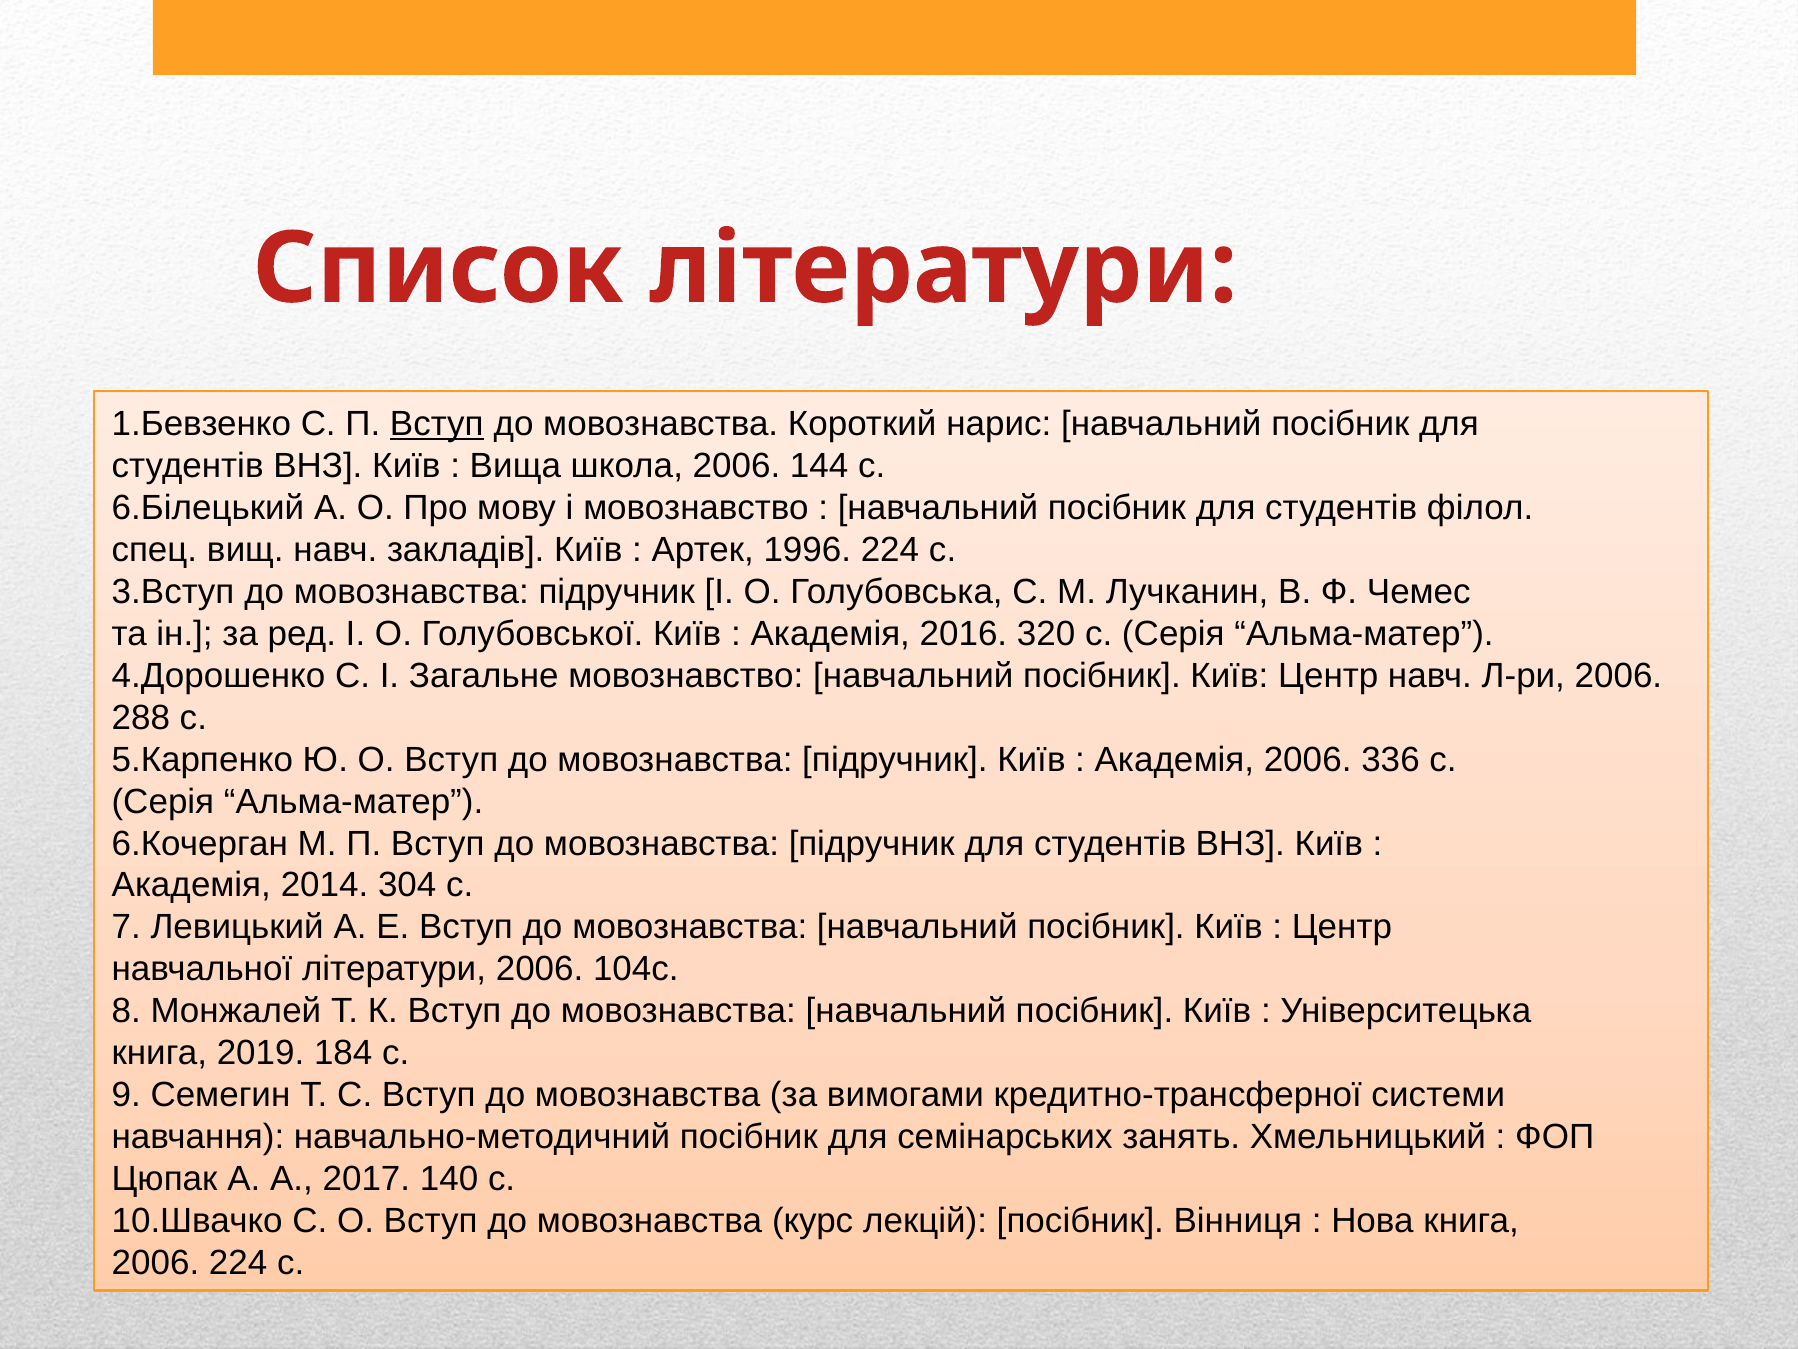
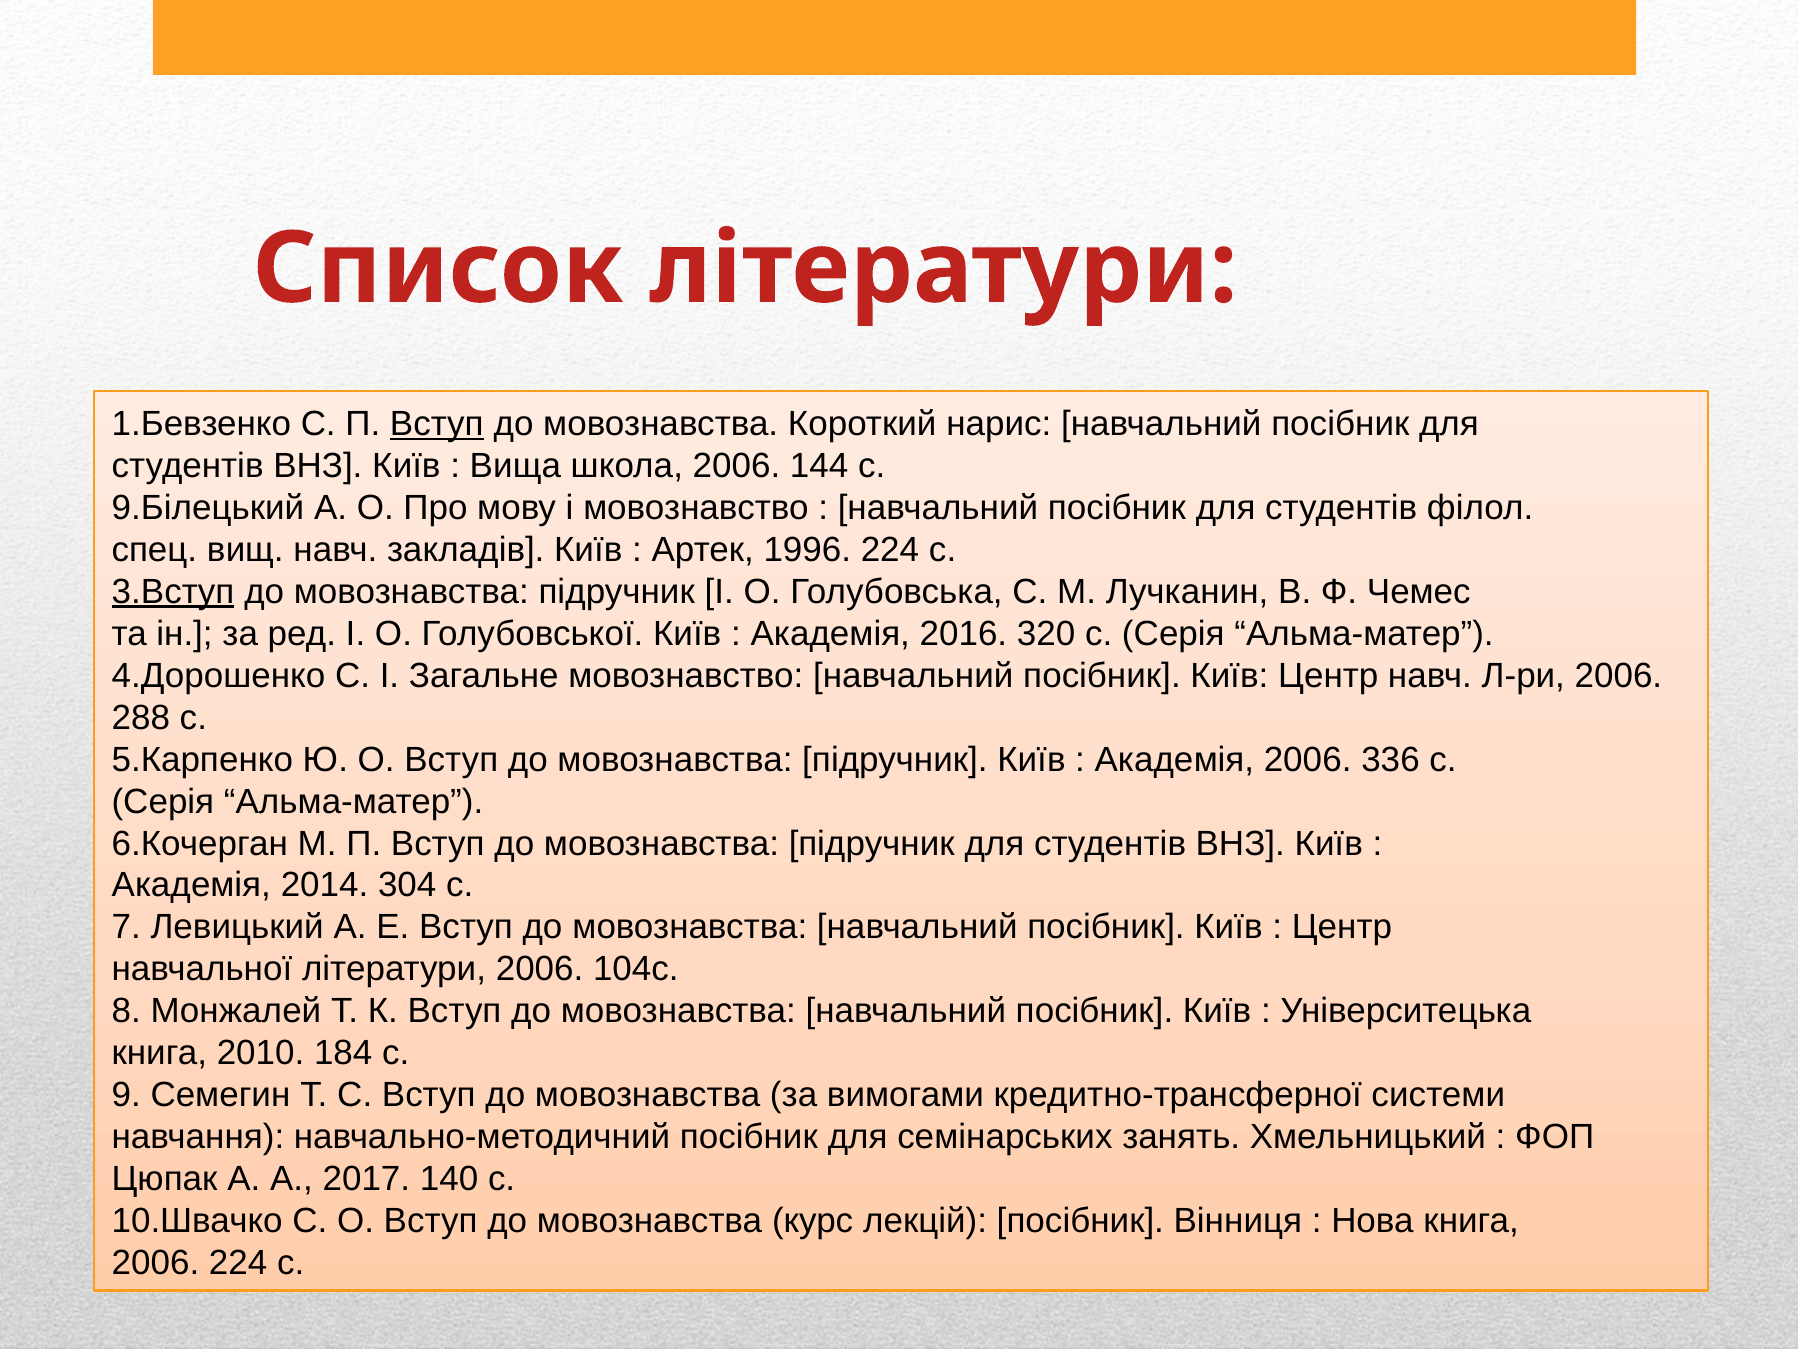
6.Білецький: 6.Білецький -> 9.Білецький (208, 507)
3.Вступ underline: none -> present (173, 591)
2019: 2019 -> 2010 (261, 1053)
